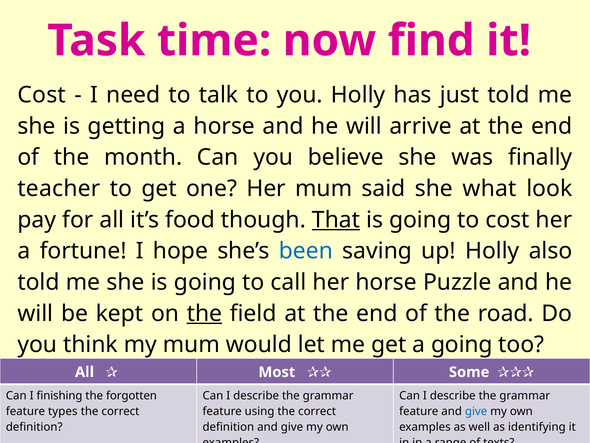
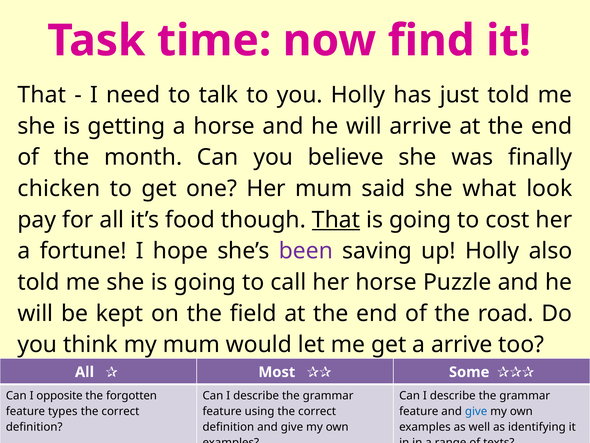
Cost: Cost -> That (42, 95)
teacher: teacher -> chicken (59, 188)
been colour: blue -> purple (306, 251)
the underline: present -> none (204, 313)
a going: going -> arrive (462, 344)
finishing: finishing -> opposite (59, 395)
